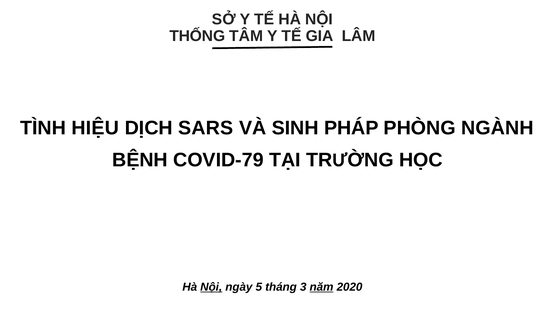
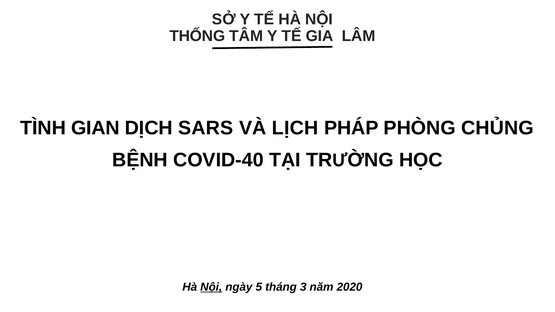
HIỆU: HIỆU -> GIAN (95, 128)
SINH: SINH -> LỊCH (295, 128)
NGÀNH: NGÀNH -> CHỦNG (497, 128)
COVID-79: COVID-79 -> COVID-40 (218, 160)
năm underline: present -> none (322, 287)
